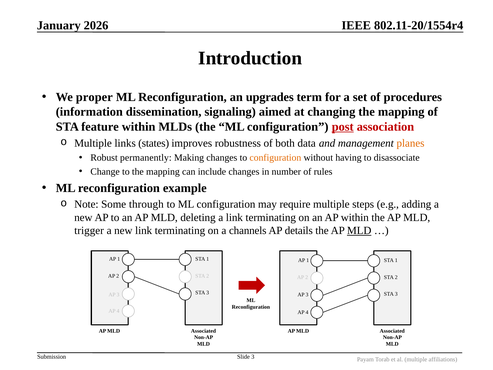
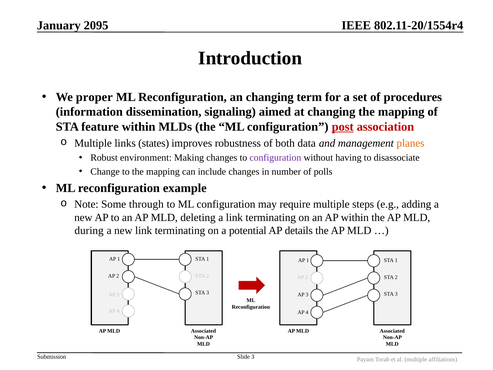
2026: 2026 -> 2095 (96, 26)
an upgrades: upgrades -> changing (270, 97)
permanently: permanently -> environment (146, 158)
configuration colour: orange -> purple (275, 158)
rules: rules -> polls (323, 171)
trigger: trigger -> during (89, 231)
channels: channels -> potential (248, 231)
MLD underline: present -> none (359, 231)
